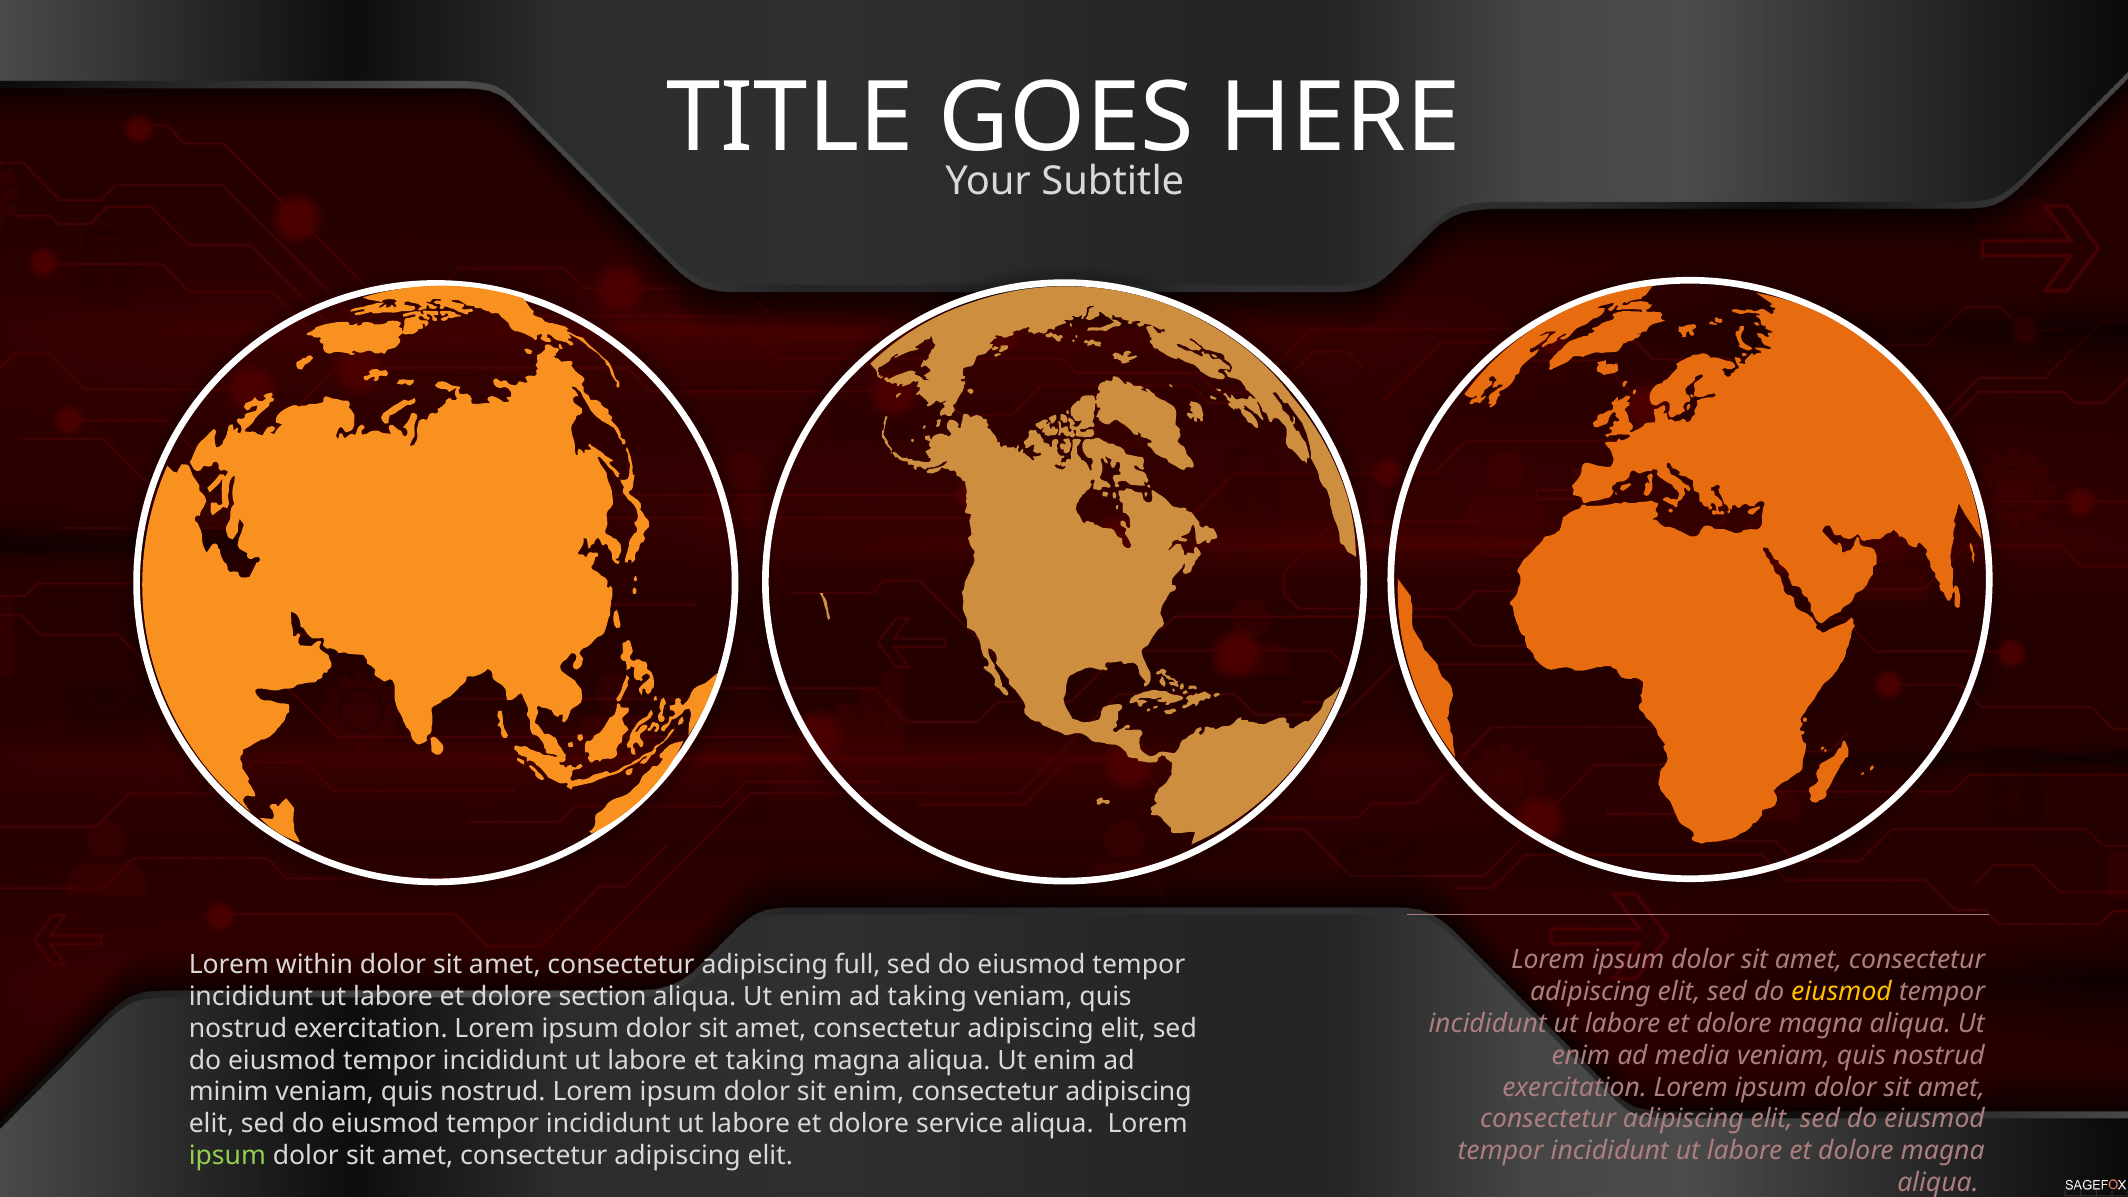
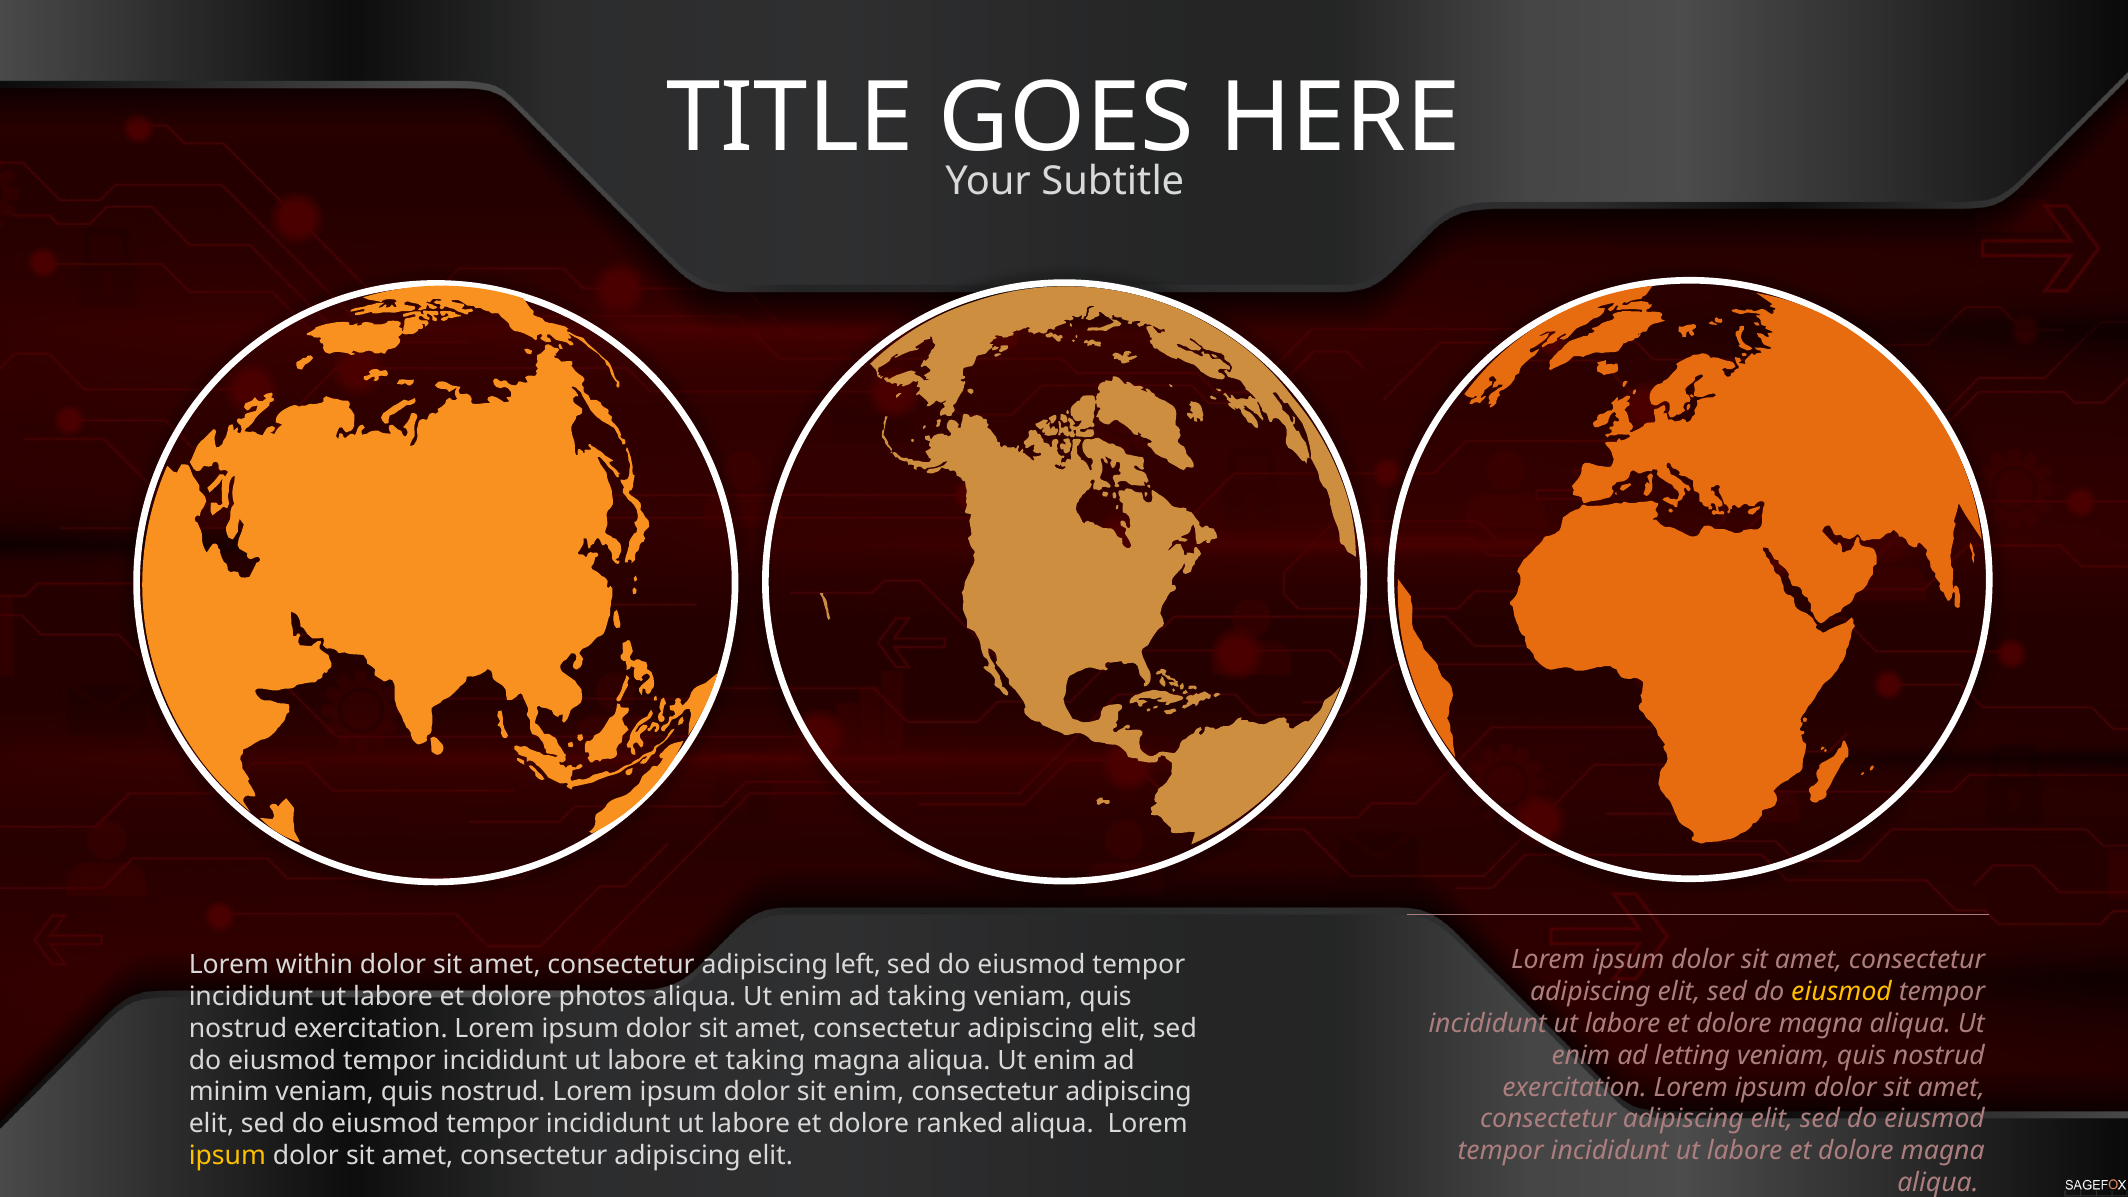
full: full -> left (858, 965)
section: section -> photos (602, 996)
media: media -> letting (1692, 1055)
service: service -> ranked (960, 1124)
ipsum colour: light green -> yellow (227, 1156)
